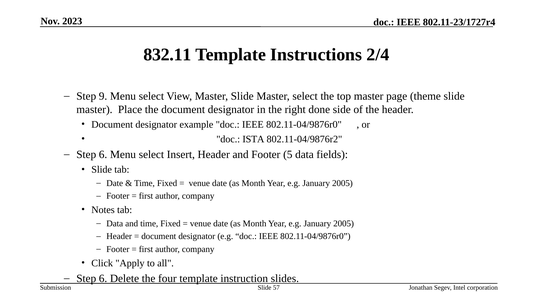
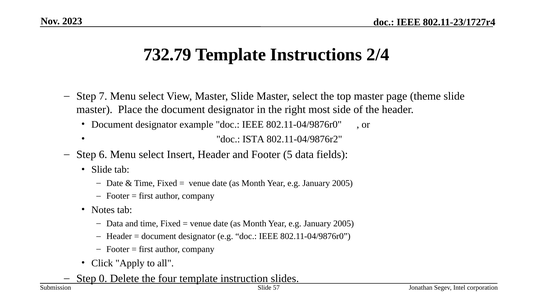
832.11: 832.11 -> 732.79 (167, 54)
9: 9 -> 7 (103, 96)
done: done -> most (319, 109)
6: 6 -> 0 (103, 278)
